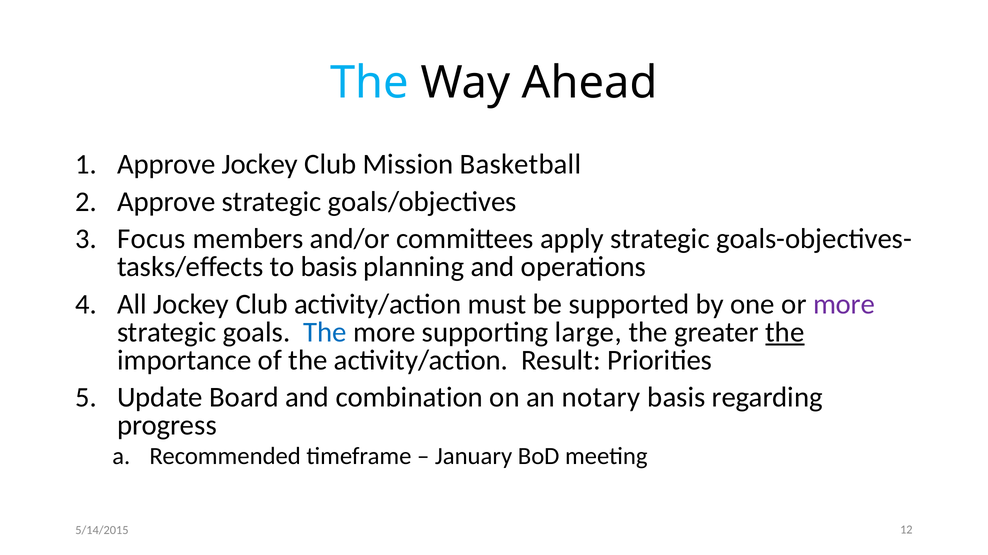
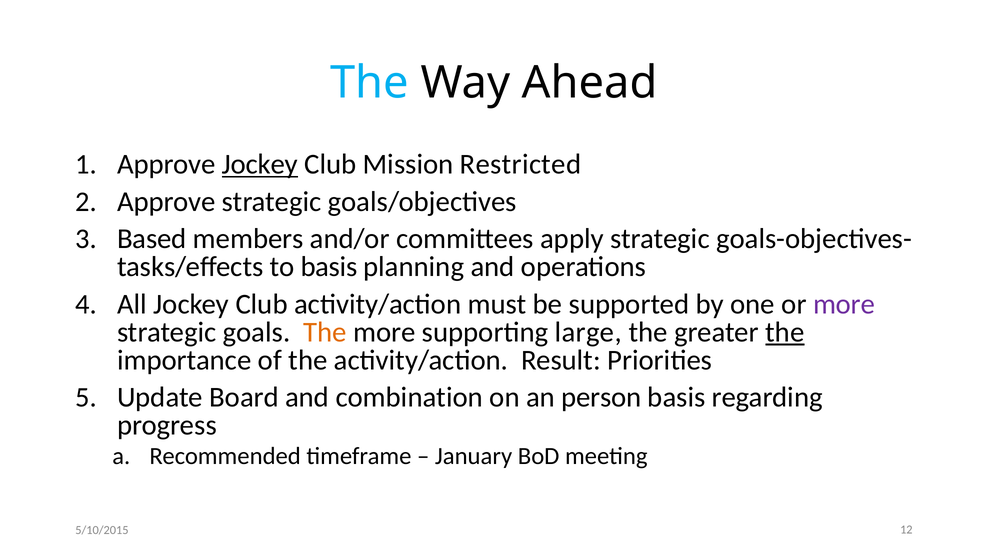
Jockey underline: none -> present (260, 165)
Basketball: Basketball -> Restricted (521, 165)
Focus: Focus -> Based (152, 239)
The colour: blue -> orange (325, 332)
notary: notary -> person (601, 398)
5/14/2015: 5/14/2015 -> 5/10/2015 (102, 531)
